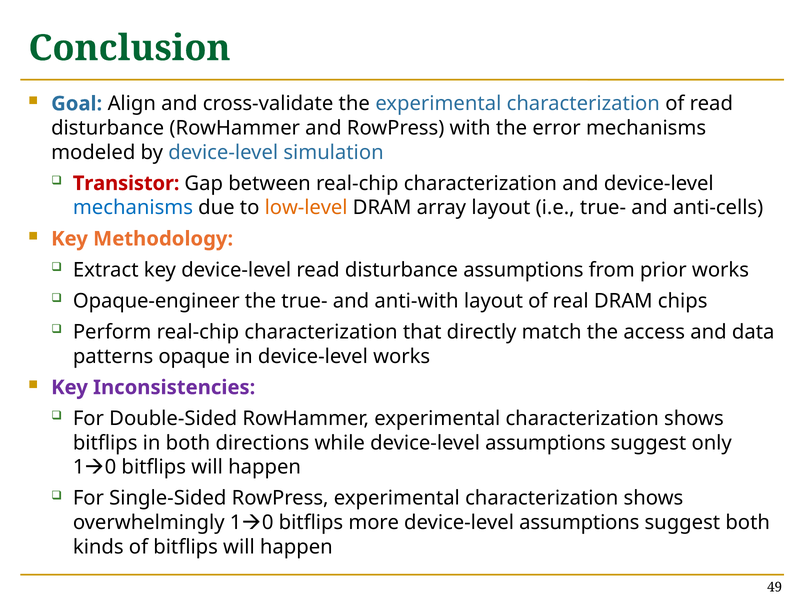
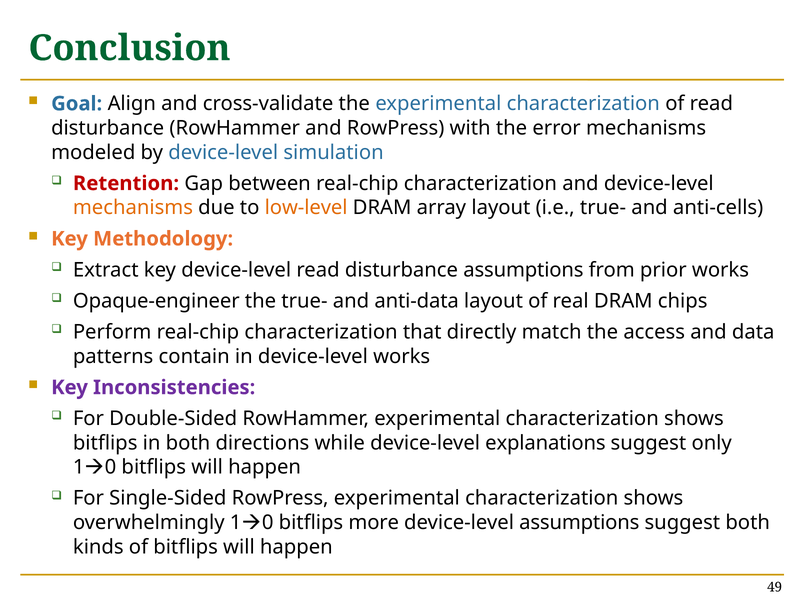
Transistor: Transistor -> Retention (126, 183)
mechanisms colour: blue -> orange (133, 208)
anti-with: anti-with -> anti-data (417, 301)
opaque: opaque -> contain (194, 357)
while device-level assumptions: assumptions -> explanations (545, 443)
